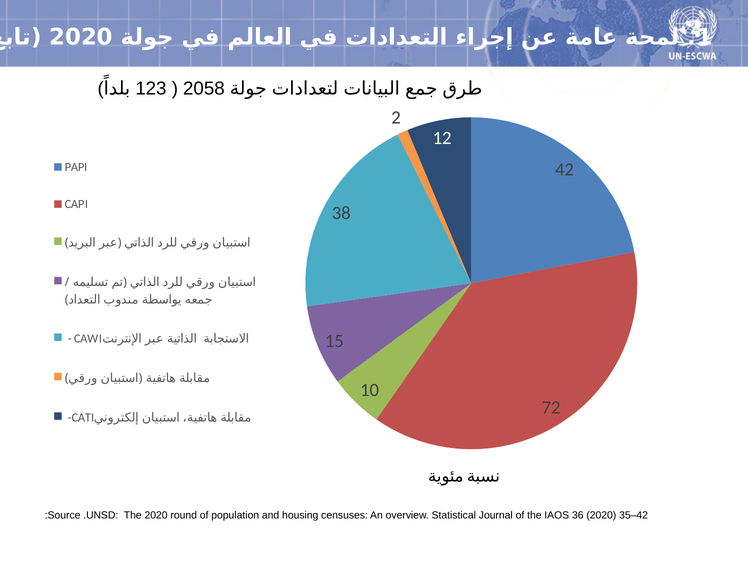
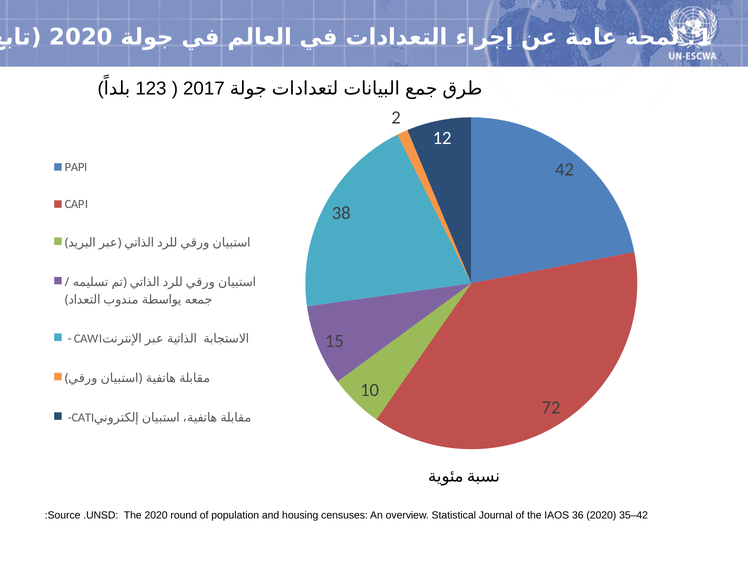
2058: 2058 -> 2017 (204, 88)
